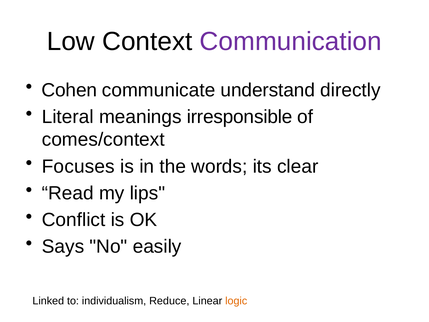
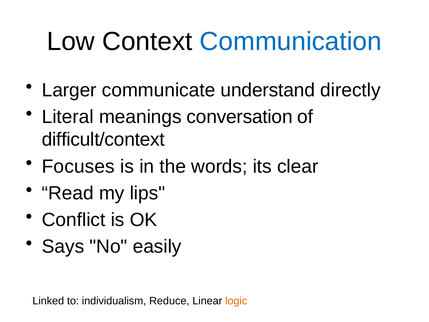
Communication colour: purple -> blue (291, 42)
Cohen: Cohen -> Larger (69, 90)
irresponsible: irresponsible -> conversation (240, 117)
comes/context: comes/context -> difficult/context (103, 140)
